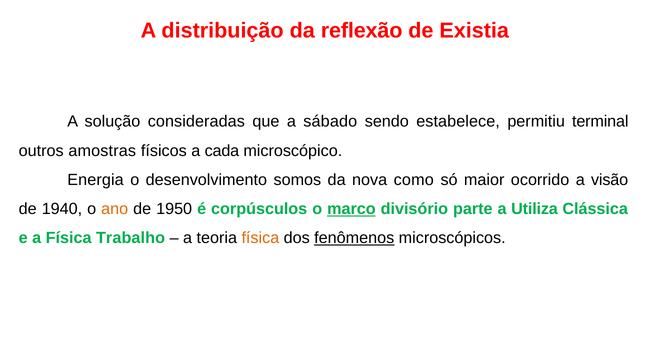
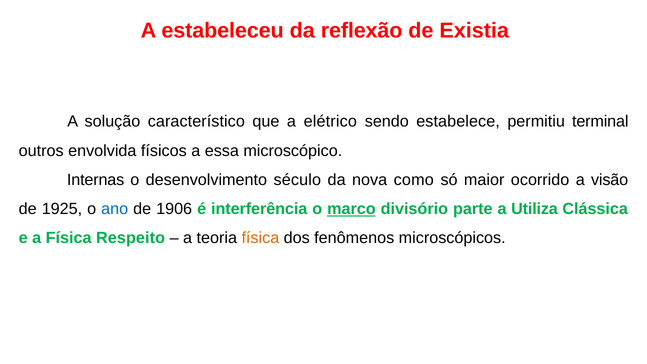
distribuição: distribuição -> estabeleceu (223, 31)
consideradas: consideradas -> característico (196, 122)
sábado: sábado -> elétrico (330, 122)
amostras: amostras -> envolvida (102, 151)
cada: cada -> essa (222, 151)
Energia: Energia -> Internas (96, 180)
somos: somos -> século (297, 180)
1940: 1940 -> 1925 (62, 209)
ano colour: orange -> blue (115, 209)
1950: 1950 -> 1906 (174, 209)
corpúsculos: corpúsculos -> interferência (259, 209)
Trabalho: Trabalho -> Respeito (131, 238)
fenômenos underline: present -> none (354, 238)
